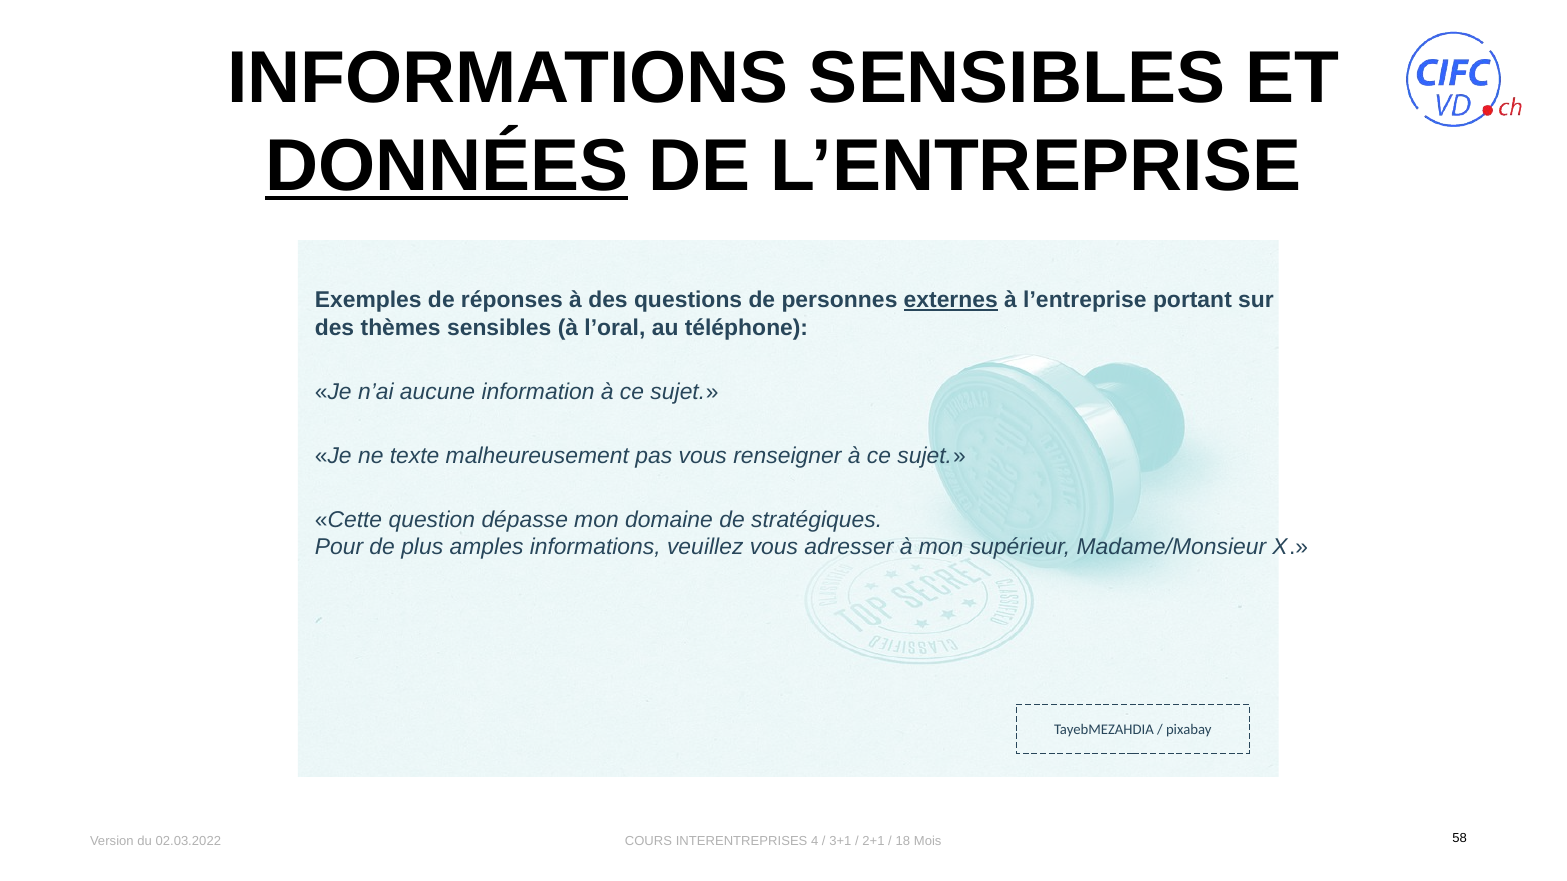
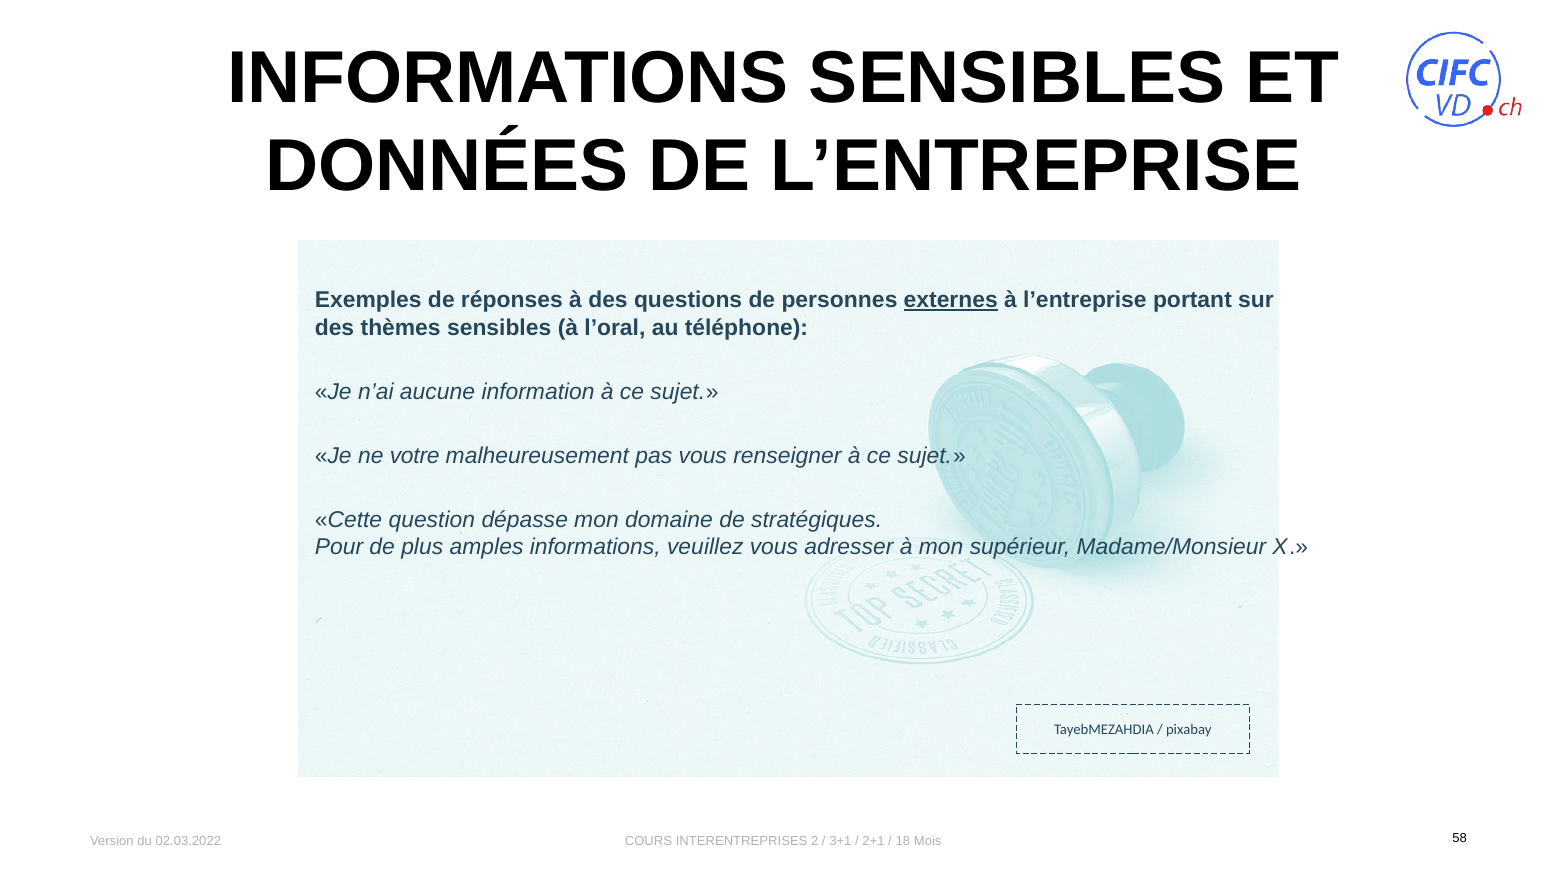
DONNÉES underline: present -> none (447, 166)
texte: texte -> votre (415, 456)
4: 4 -> 2 (815, 841)
